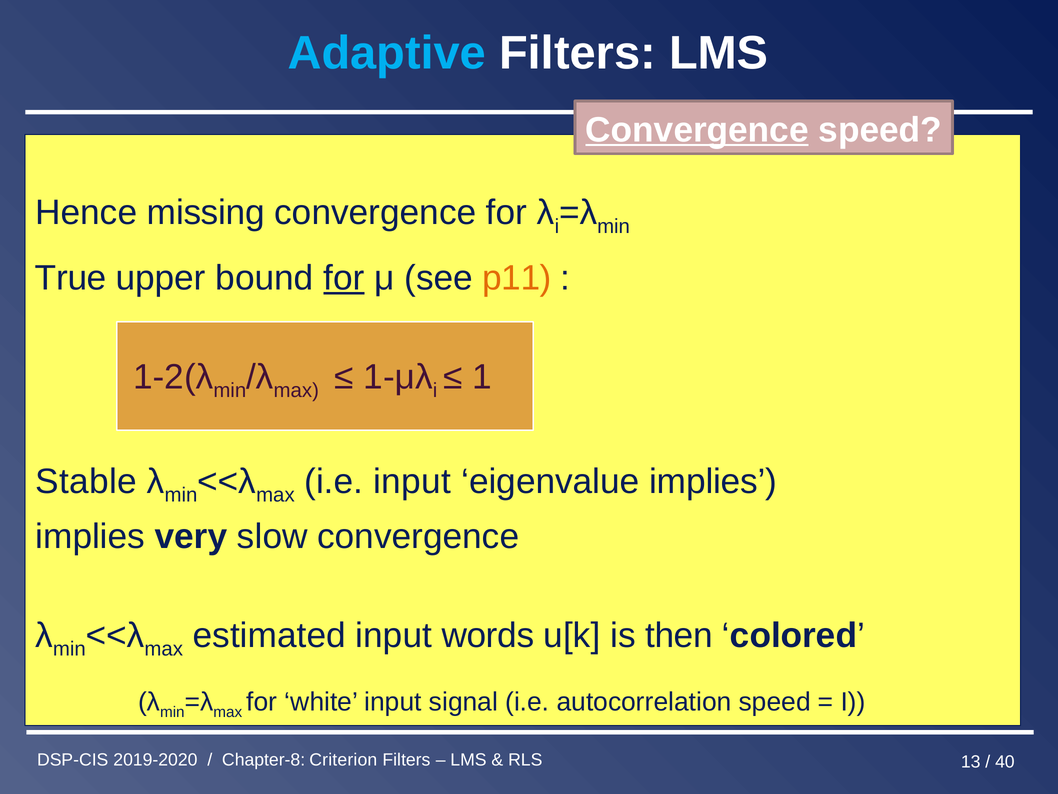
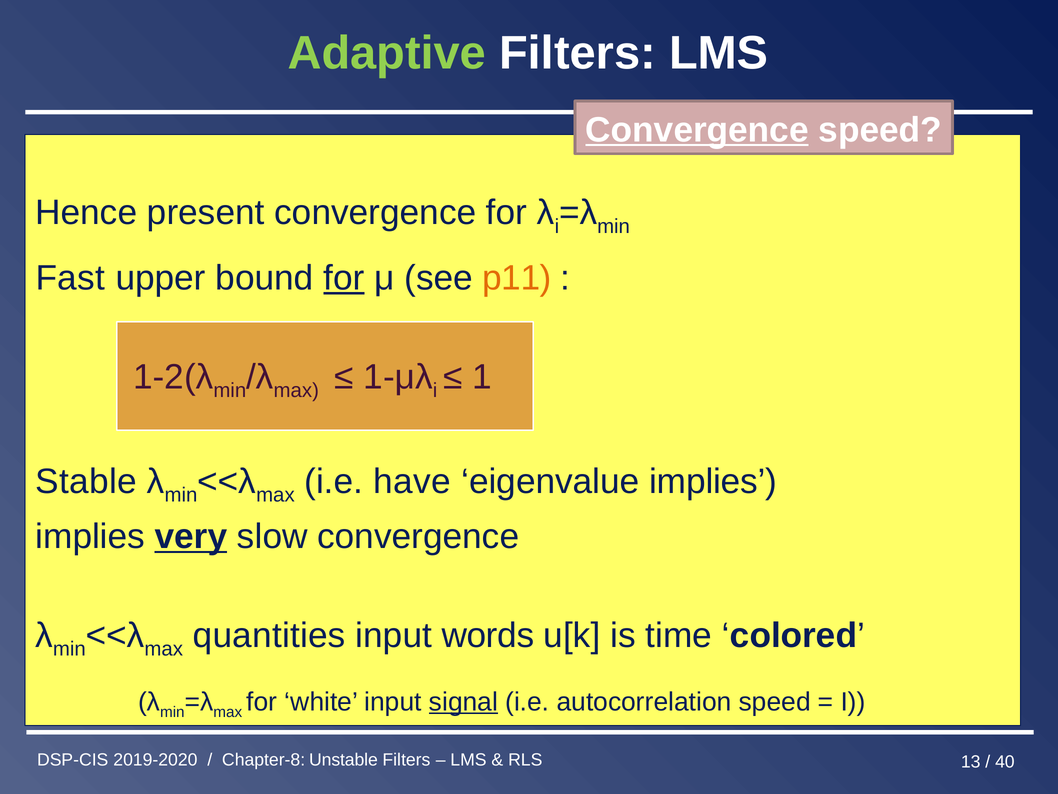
Adaptive colour: light blue -> light green (387, 53)
missing: missing -> present (206, 212)
True: True -> Fast (70, 278)
i.e input: input -> have (412, 481)
very underline: none -> present (191, 536)
estimated: estimated -> quantities (269, 635)
then: then -> time (679, 635)
signal underline: none -> present (463, 701)
Criterion: Criterion -> Unstable (343, 759)
